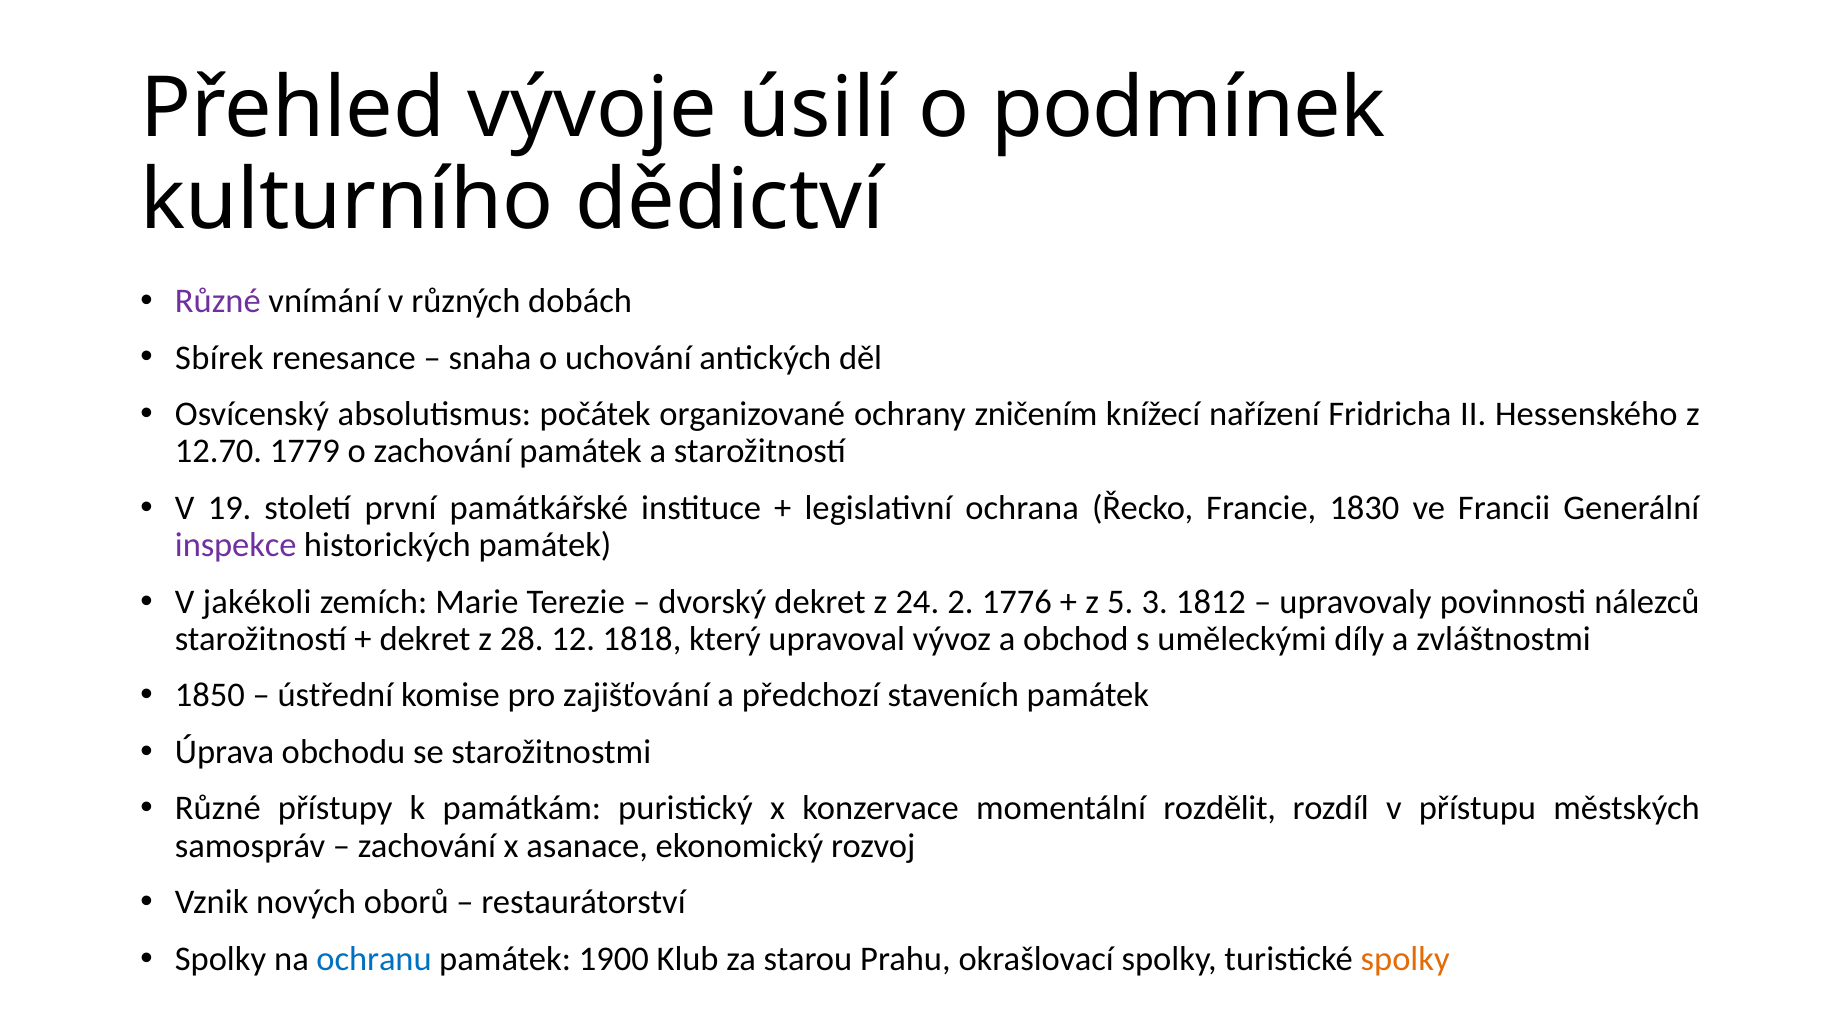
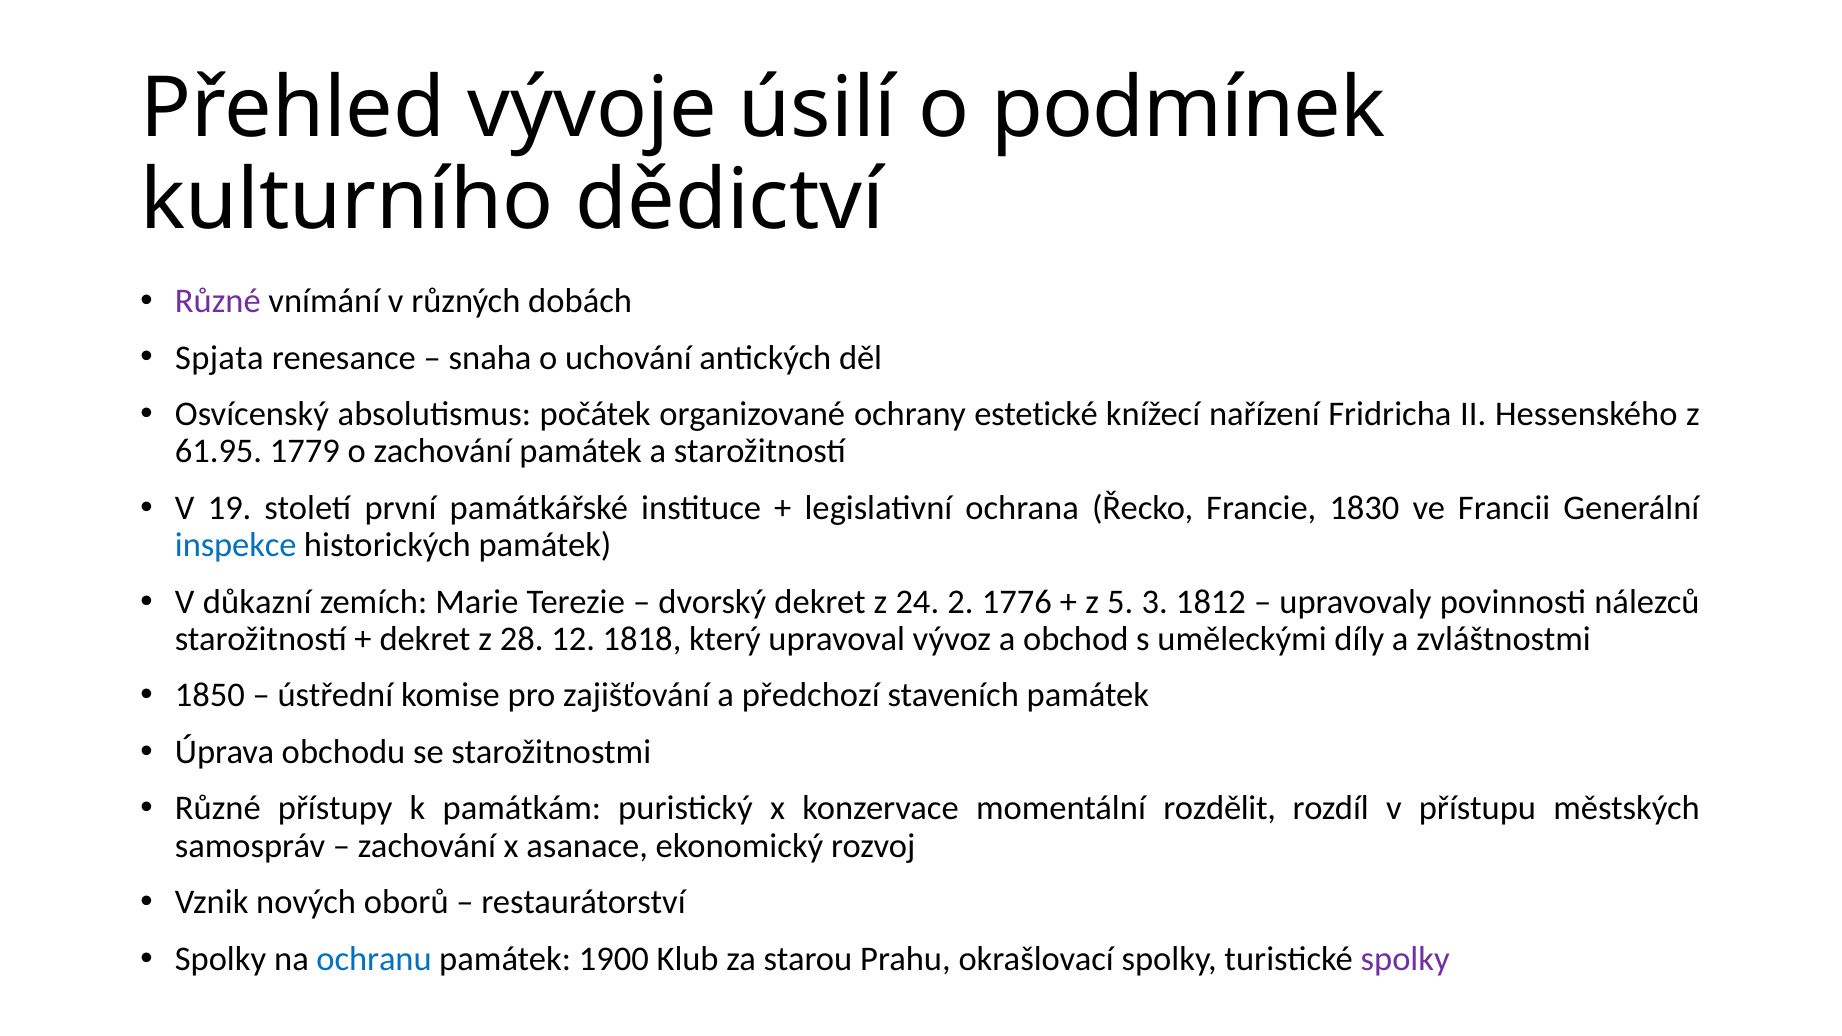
Sbírek: Sbírek -> Spjata (219, 358)
zničením: zničením -> estetické (1036, 414)
12.70: 12.70 -> 61.95 (219, 452)
inspekce colour: purple -> blue (236, 545)
jakékoli: jakékoli -> důkazní (257, 602)
spolky colour: orange -> purple (1405, 959)
